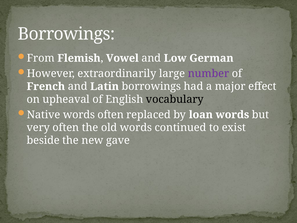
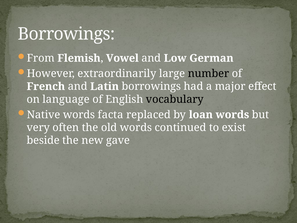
number colour: purple -> black (208, 73)
upheaval: upheaval -> language (66, 99)
words often: often -> facta (111, 115)
